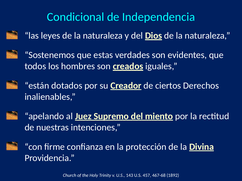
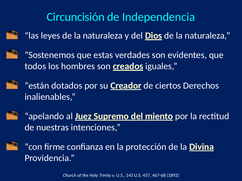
Condicional: Condicional -> Circuncisión (76, 17)
